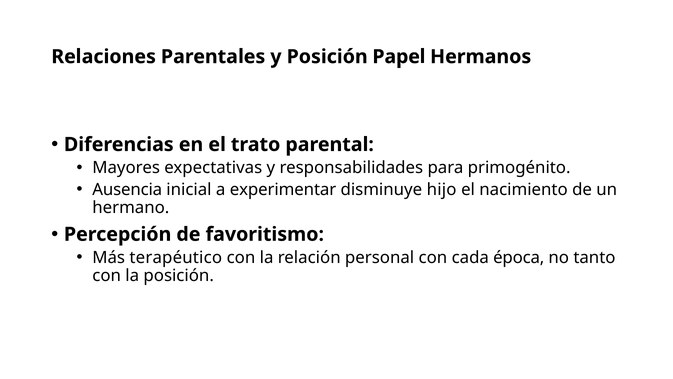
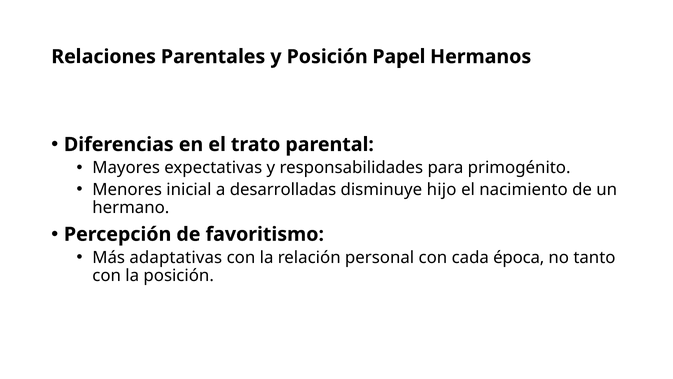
Ausencia: Ausencia -> Menores (127, 189)
experimentar: experimentar -> desarrolladas (283, 189)
terapéutico: terapéutico -> adaptativas (176, 257)
